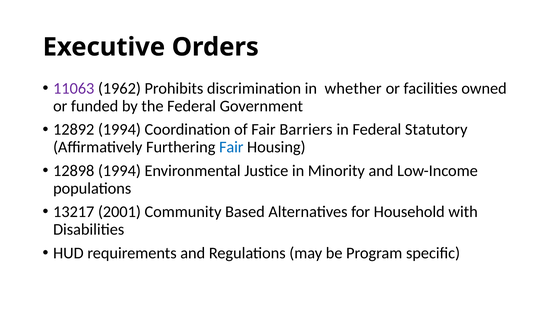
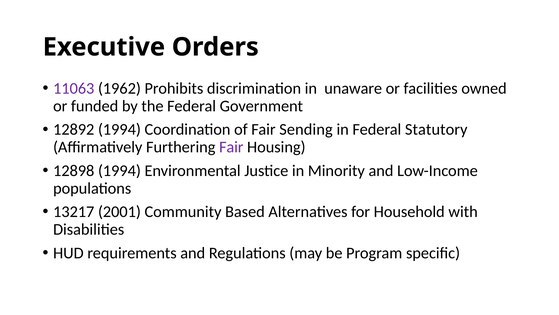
whether: whether -> unaware (353, 88)
Barriers: Barriers -> Sending (306, 129)
Fair colour: blue -> purple (231, 147)
